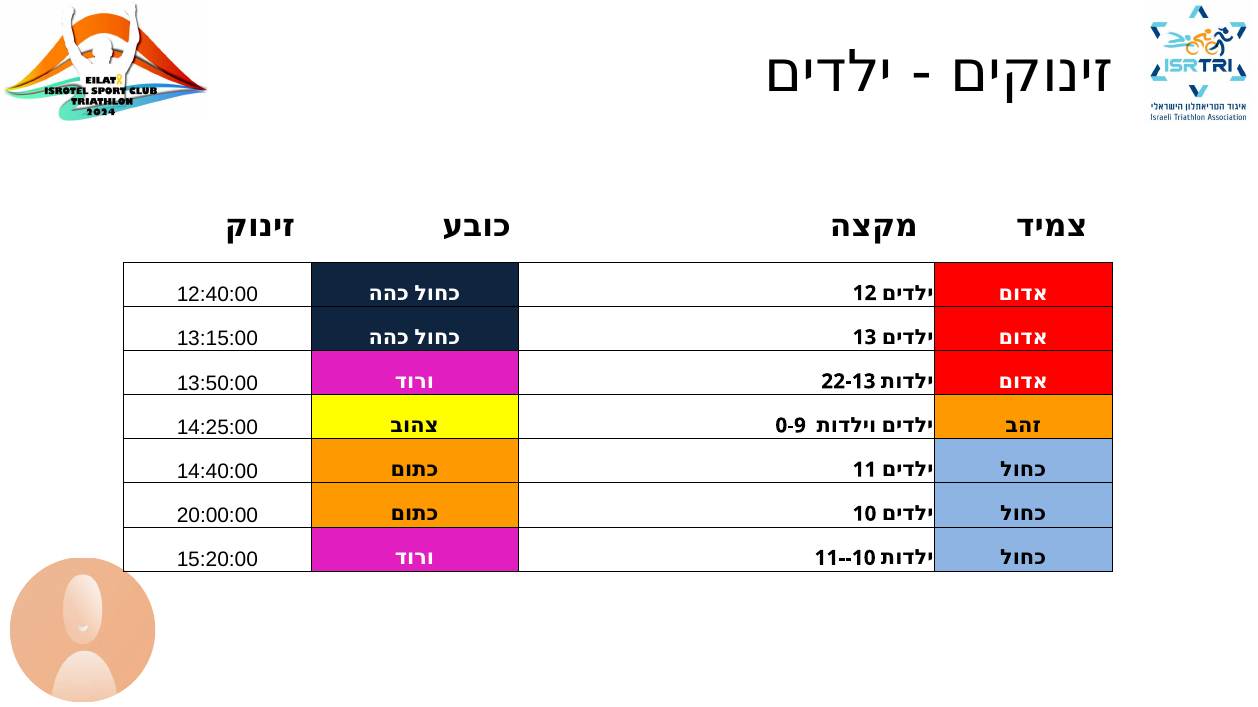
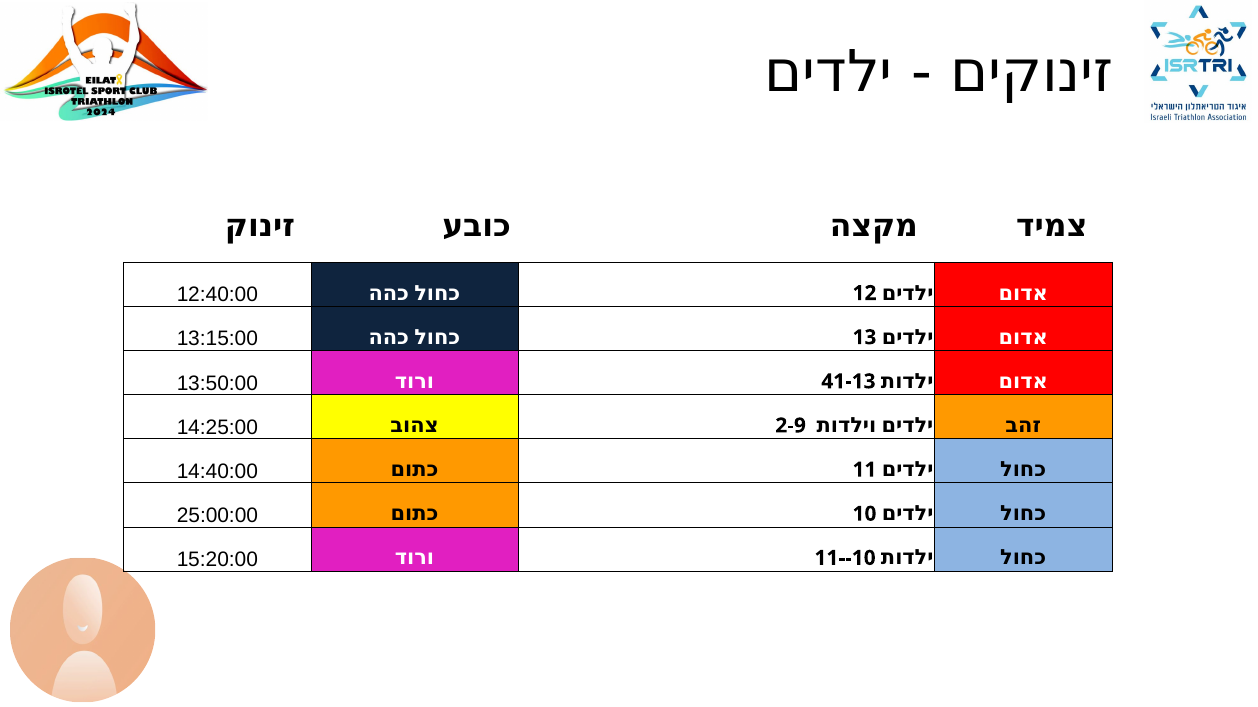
22-13: 22-13 -> 41-13 (848, 382)
0-9: 0-9 -> 2-9 (791, 426)
20:00:00: 20:00:00 -> 25:00:00 (217, 516)
